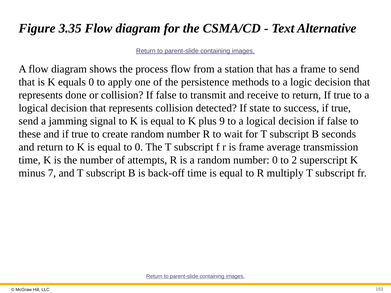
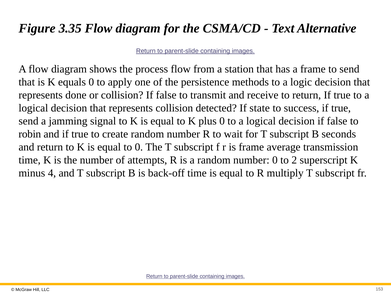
plus 9: 9 -> 0 (222, 121)
these: these -> robin (30, 134)
7: 7 -> 4 (52, 173)
